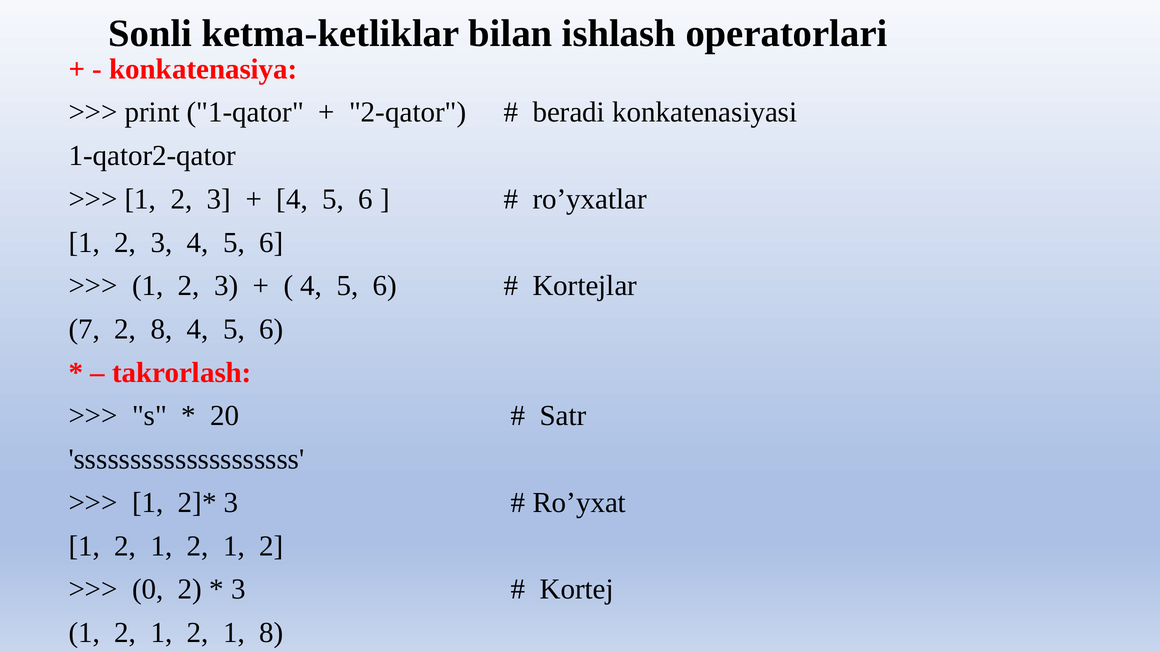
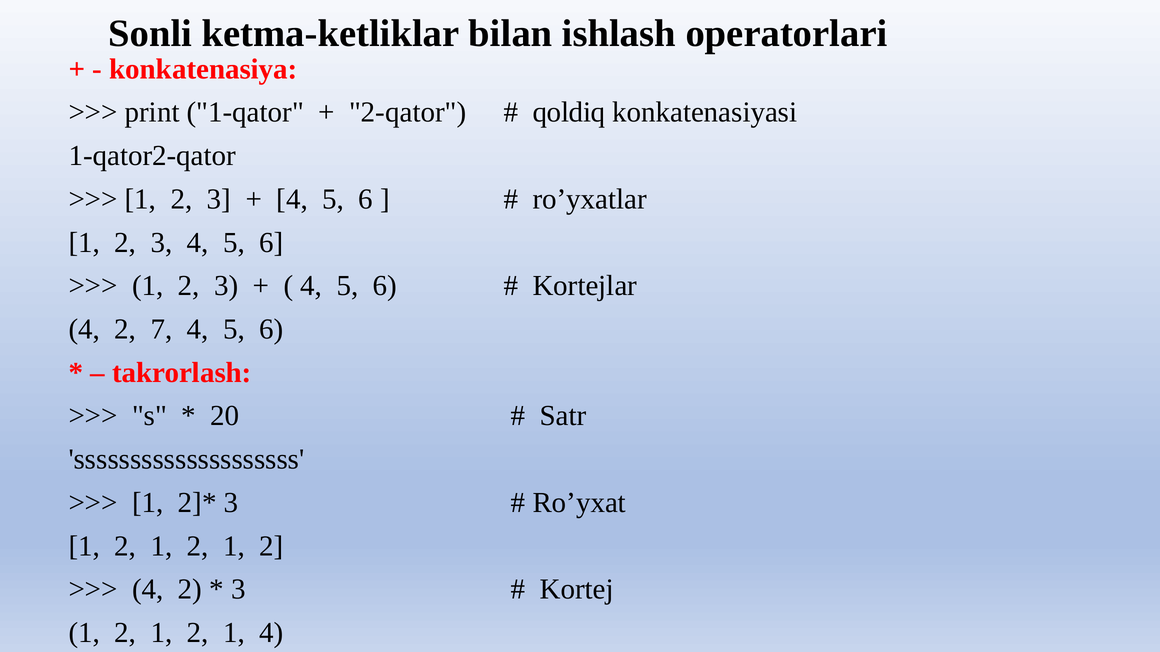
beradi: beradi -> qoldiq (569, 112)
7: 7 -> 4 (84, 329)
2 8: 8 -> 7 (162, 329)
0: 0 -> 4 (148, 590)
1 8: 8 -> 4 (271, 633)
